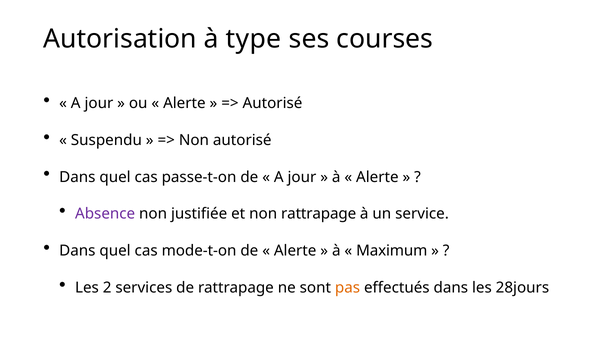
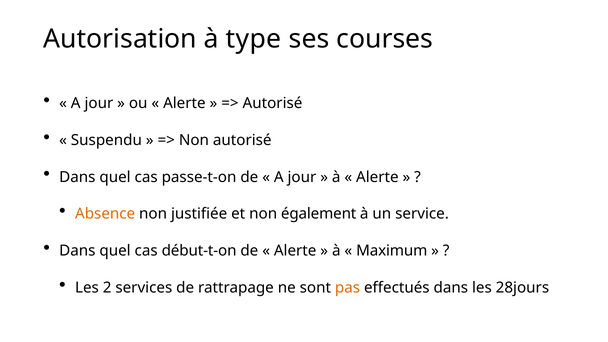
Absence colour: purple -> orange (105, 214)
non rattrapage: rattrapage -> également (319, 214)
mode-t-on: mode-t-on -> début-t-on (199, 251)
